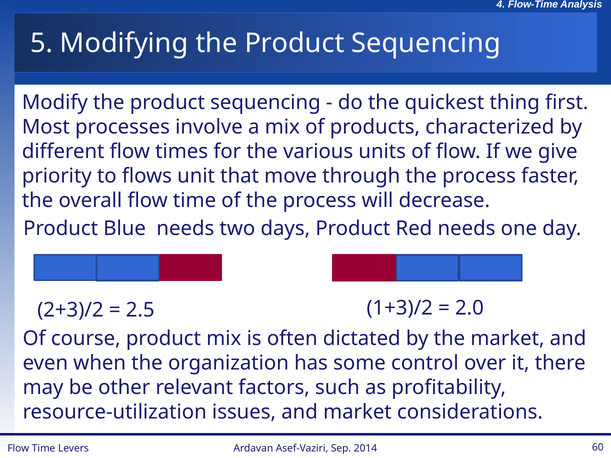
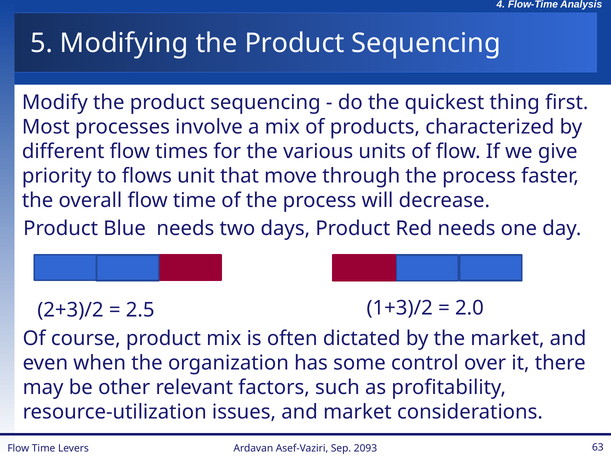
2014: 2014 -> 2093 (365, 449)
60: 60 -> 63 (598, 448)
